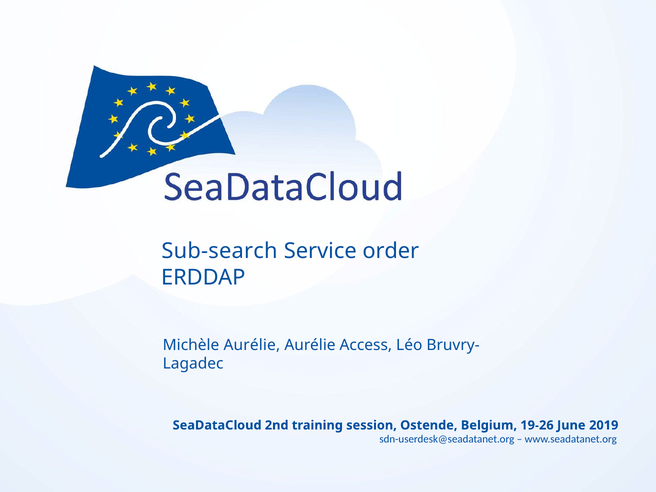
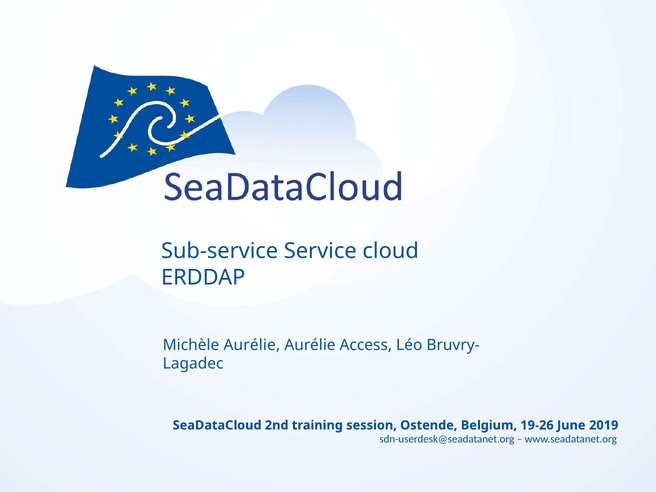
Sub-search: Sub-search -> Sub-service (220, 251)
order: order -> cloud (391, 251)
